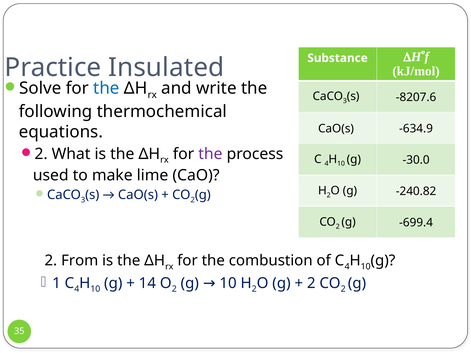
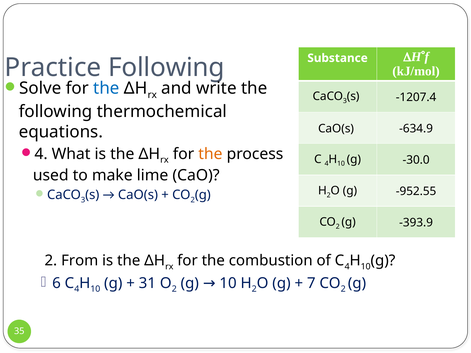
Practice Insulated: Insulated -> Following (166, 68)
-8207.6: -8207.6 -> -1207.4 (416, 97)
2: 2 -> 4 (41, 154)
the colour: purple -> orange (210, 154)
-240.82: -240.82 -> -952.55 (416, 191)
-699.4: -699.4 -> -393.9 (416, 223)
1: 1 -> 6 (56, 283)
14: 14 -> 31 (147, 283)
2: 2 -> 7 (311, 283)
